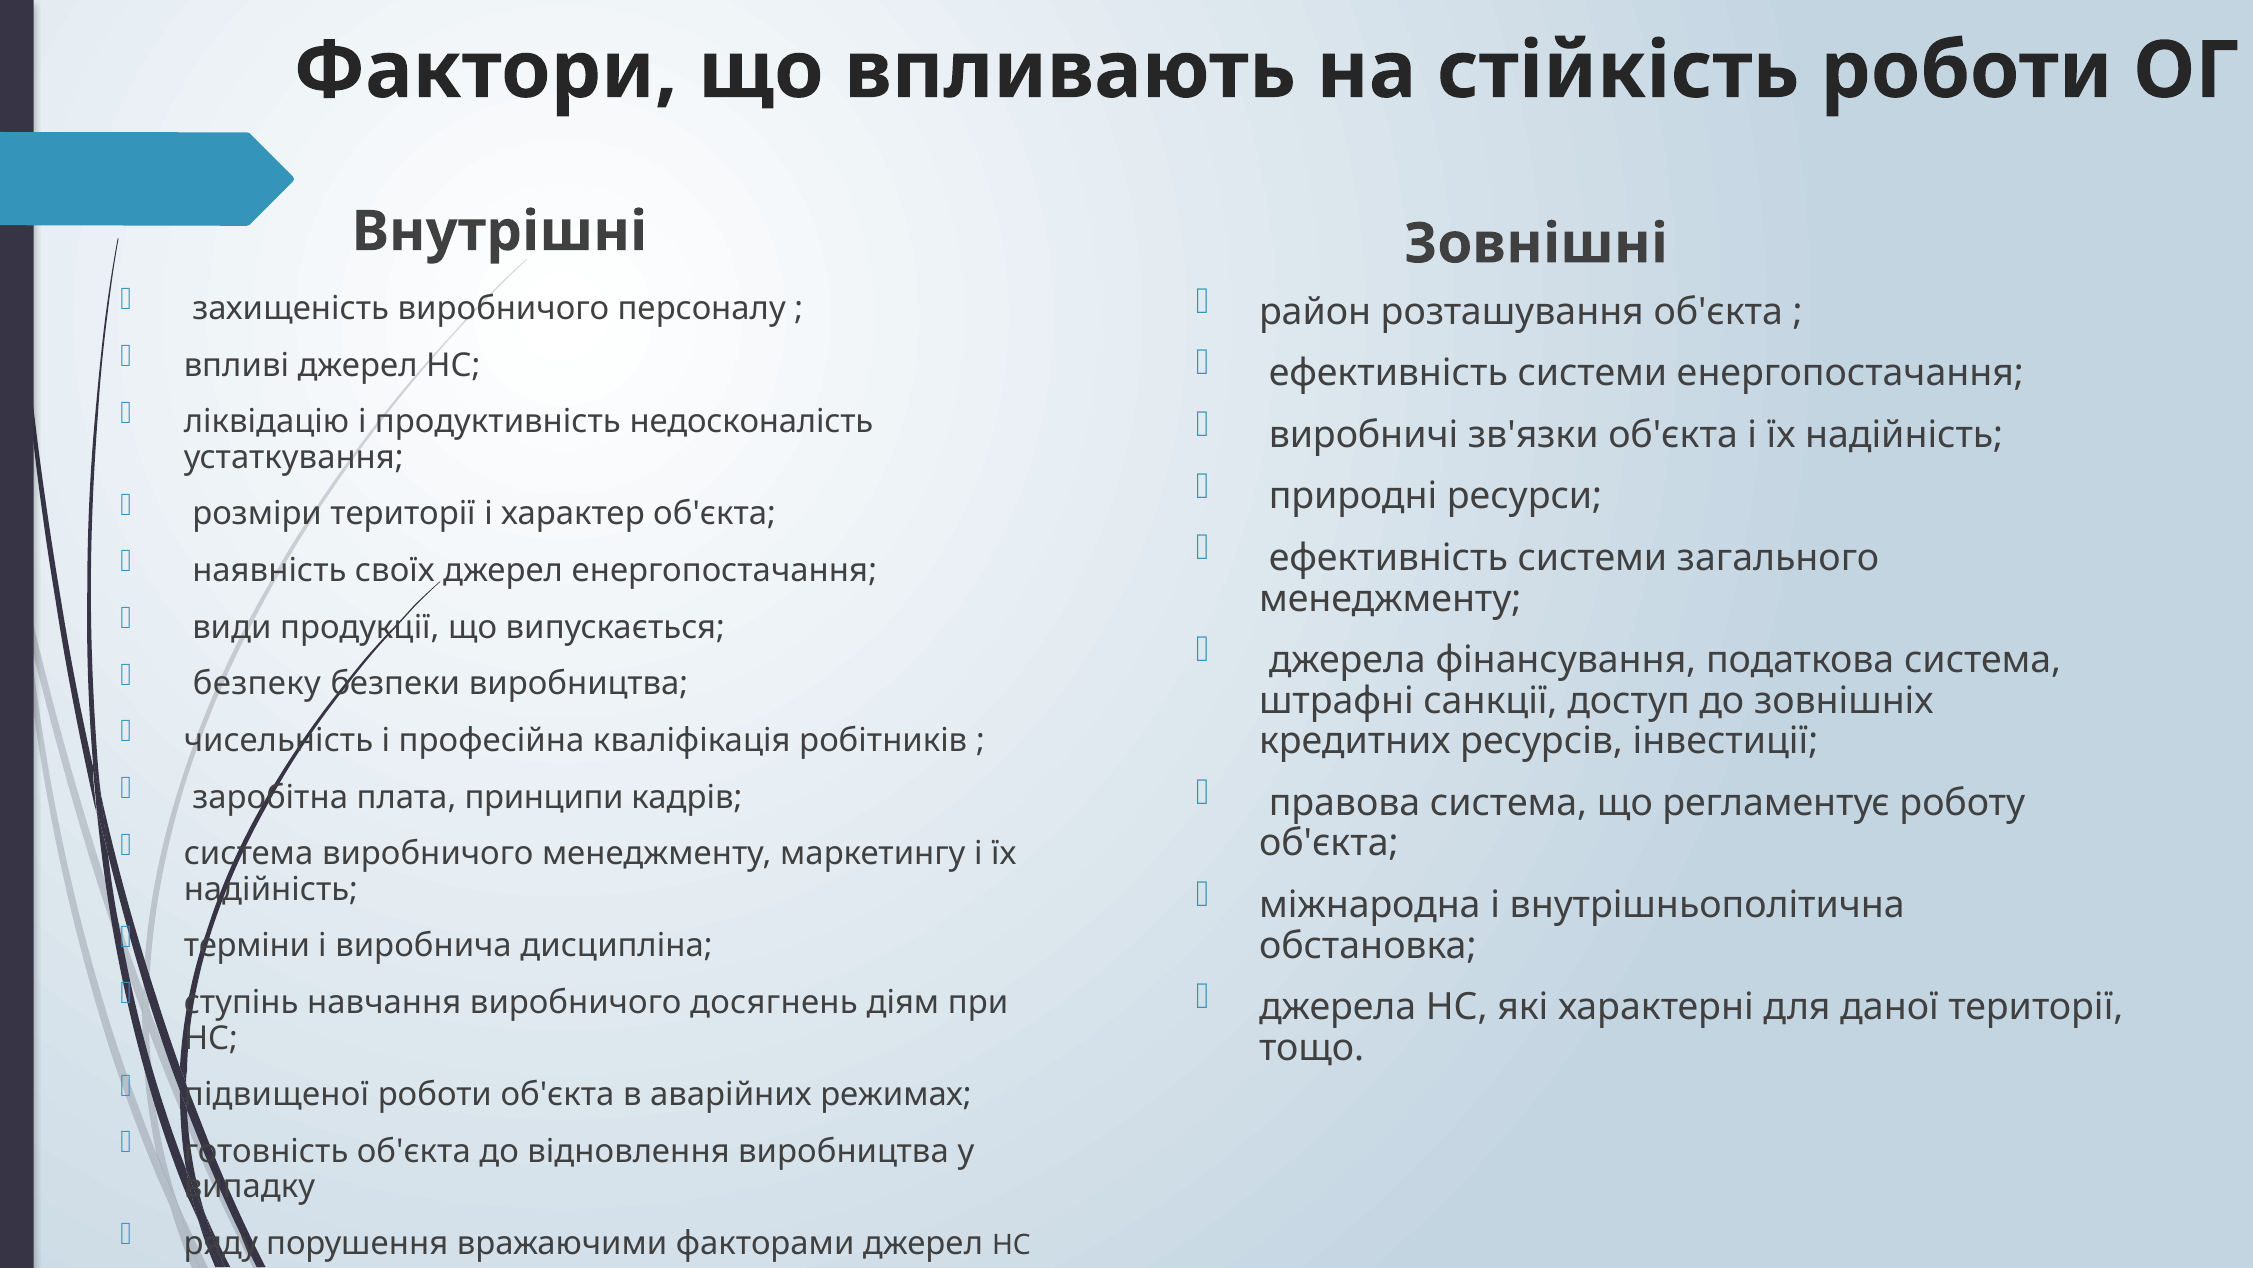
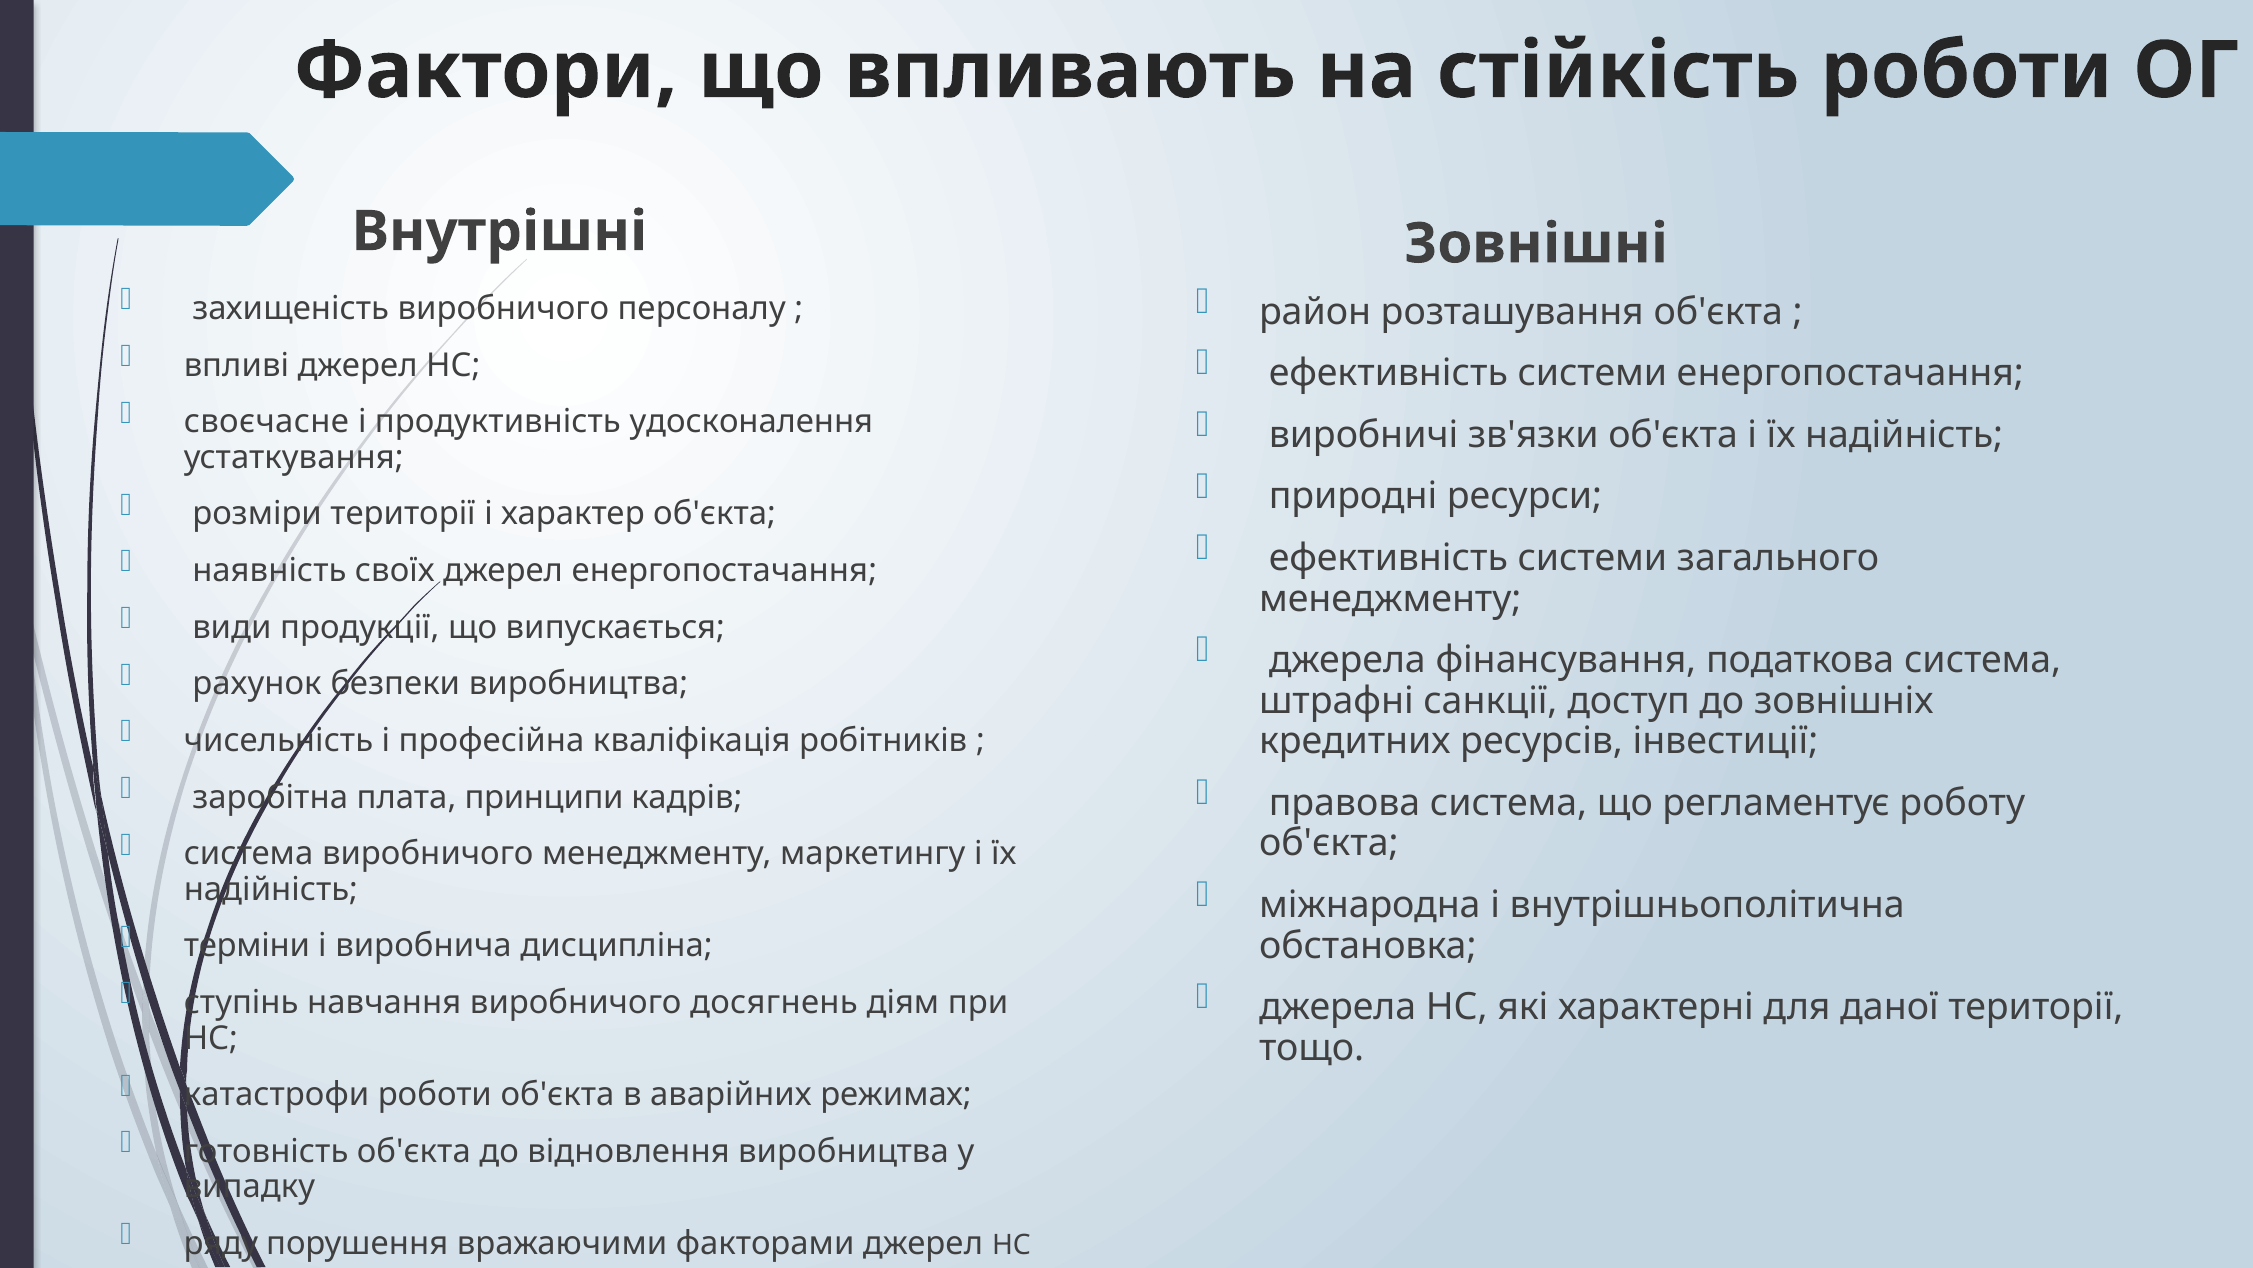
ліквідацію: ліквідацію -> своєчасне (266, 422)
недосконалість: недосконалість -> удосконалення (751, 422)
безпеку: безпеку -> рахунок (257, 684)
підвищеної: підвищеної -> катастрофи (277, 1094)
